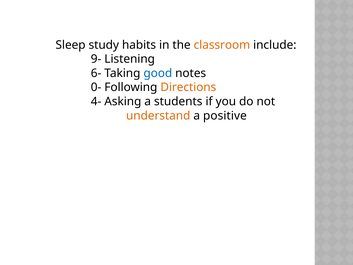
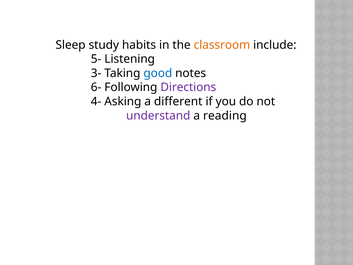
9-: 9- -> 5- (96, 59)
6-: 6- -> 3- (96, 73)
0-: 0- -> 6- (96, 87)
Directions colour: orange -> purple (188, 87)
students: students -> different (178, 101)
understand colour: orange -> purple (158, 116)
positive: positive -> reading (225, 116)
